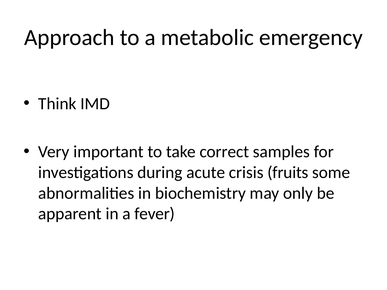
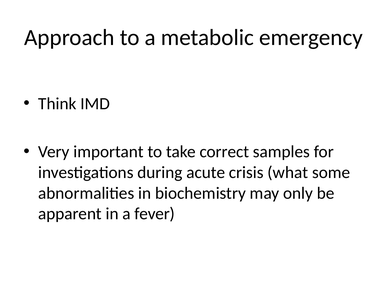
fruits: fruits -> what (288, 173)
